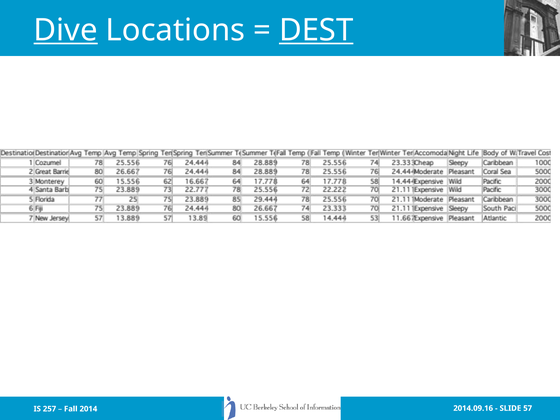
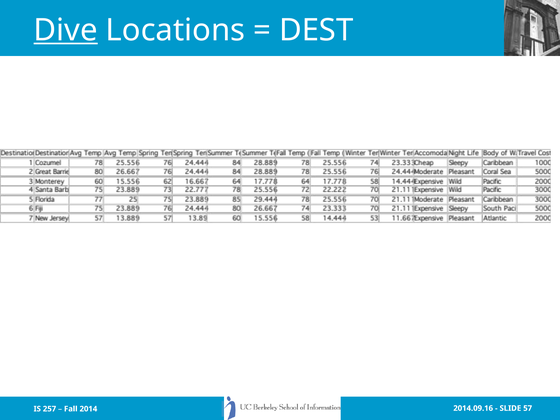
DEST underline: present -> none (316, 30)
